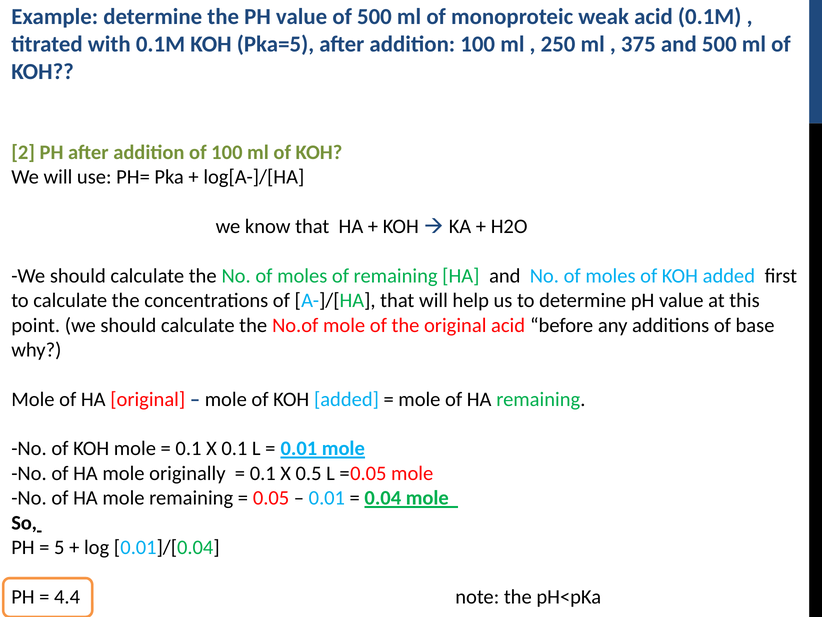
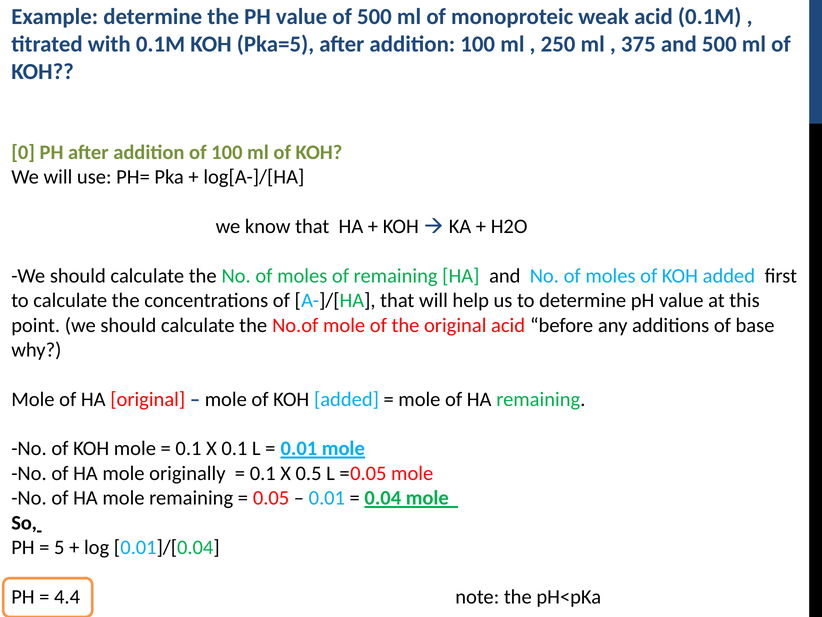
2: 2 -> 0 (23, 152)
